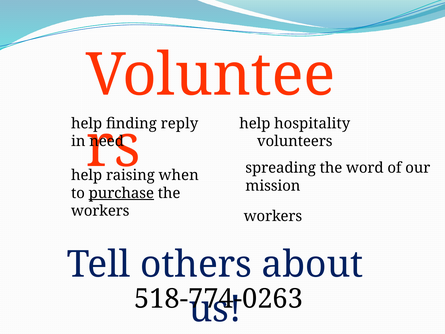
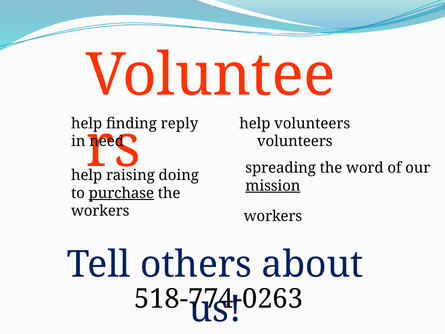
help hospitality: hospitality -> volunteers (312, 123)
when: when -> doing (179, 175)
mission underline: none -> present (273, 186)
